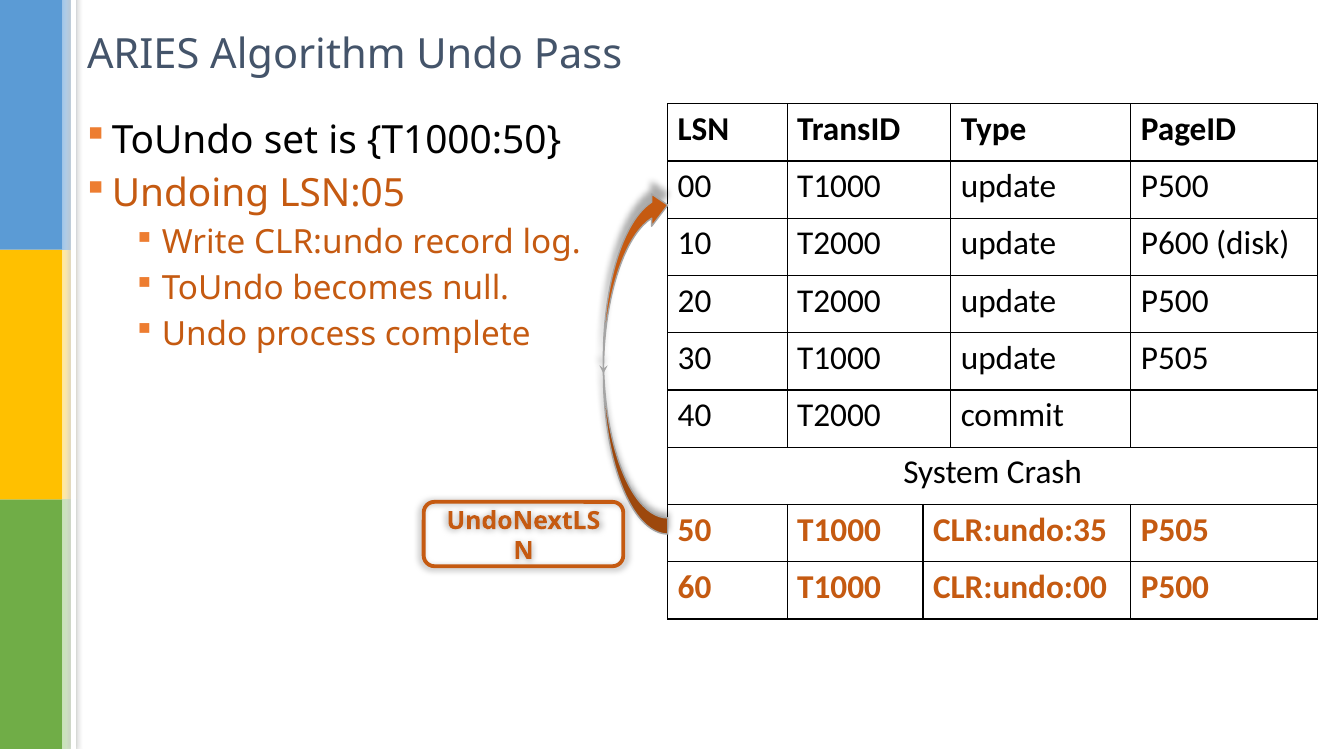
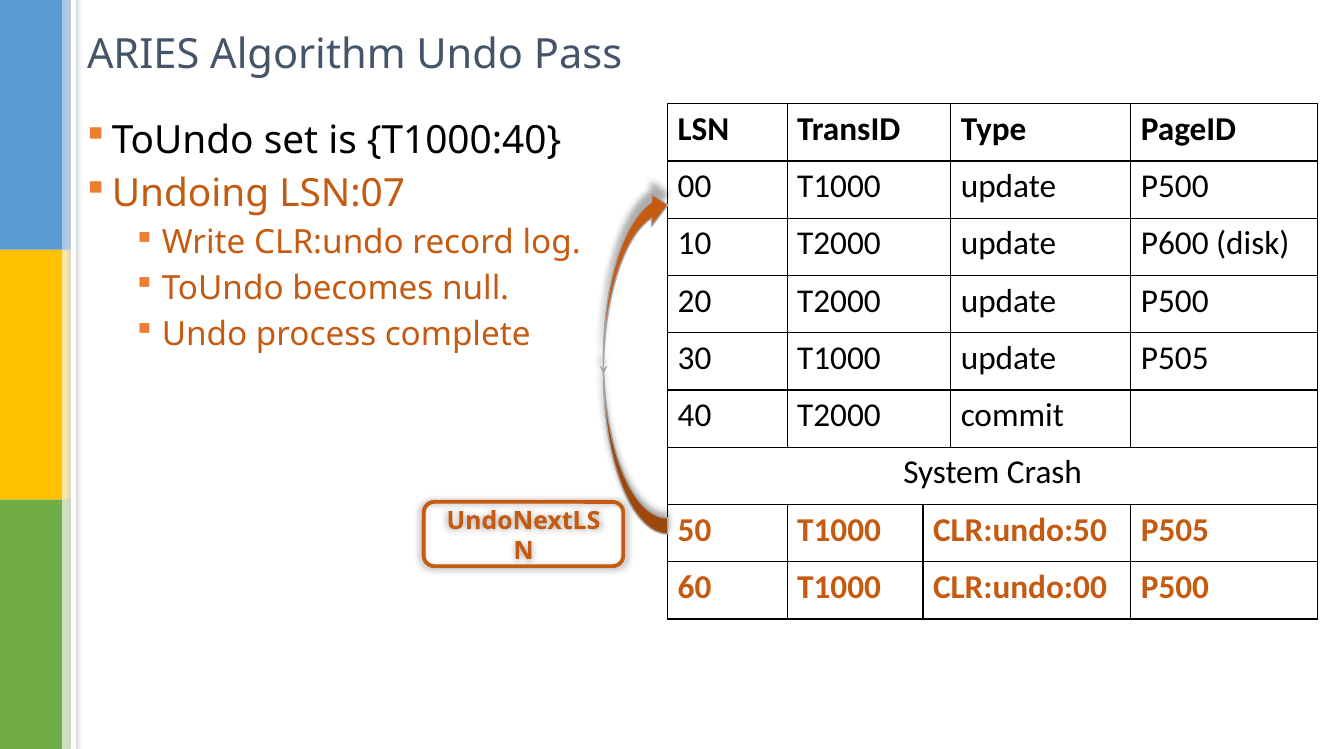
T1000:50: T1000:50 -> T1000:40 (464, 140)
LSN:05: LSN:05 -> LSN:07 (342, 194)
CLR:undo:35: CLR:undo:35 -> CLR:undo:50 (1020, 530)
